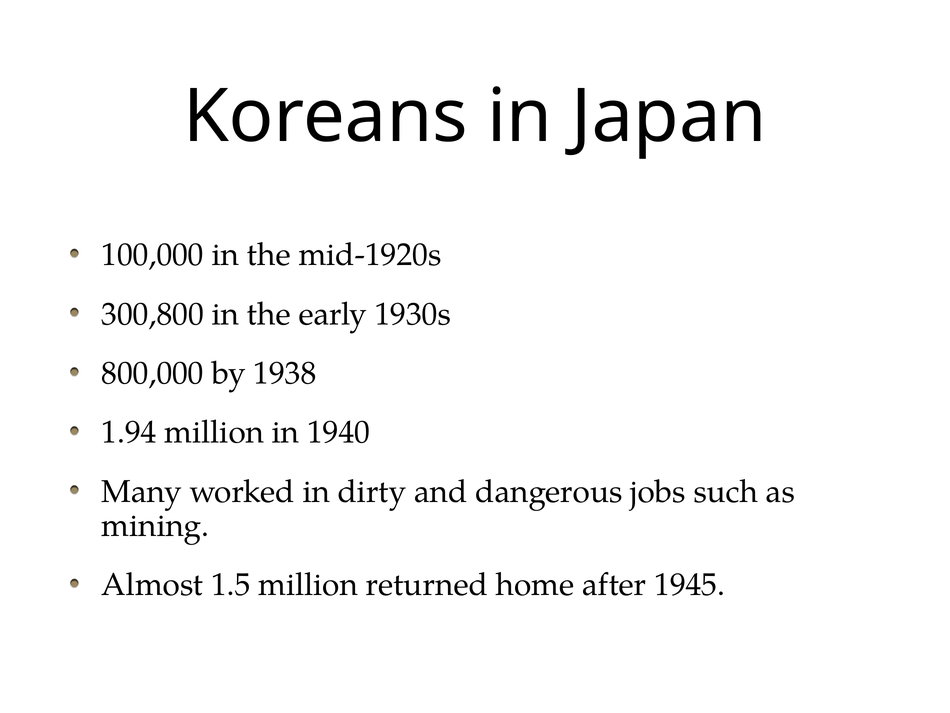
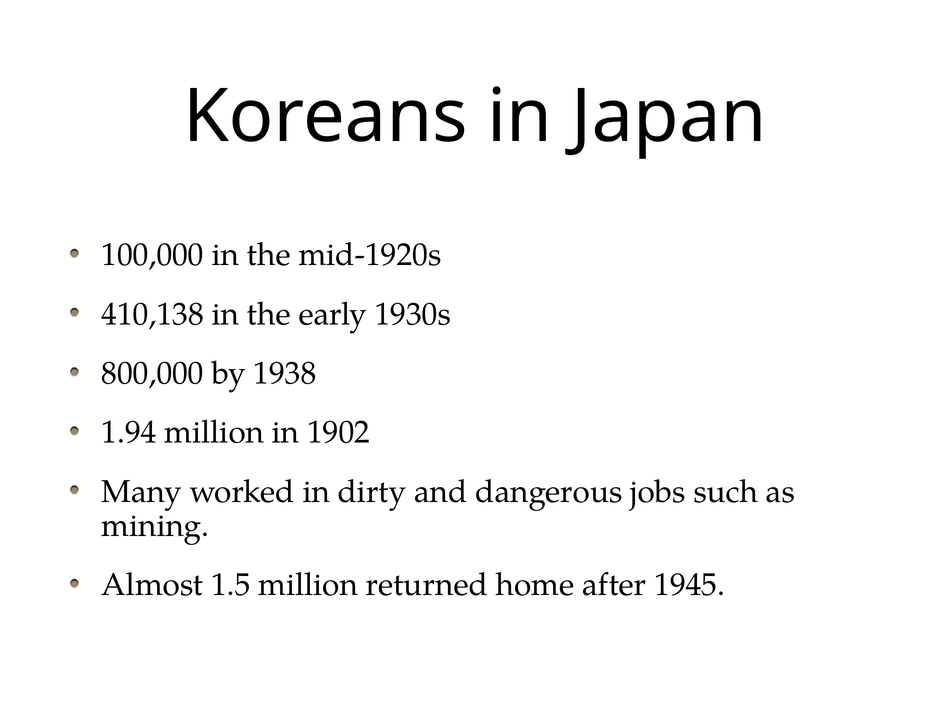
300,800: 300,800 -> 410,138 (153, 314)
1940: 1940 -> 1902 (339, 432)
